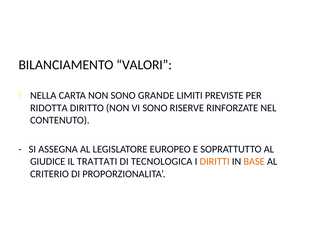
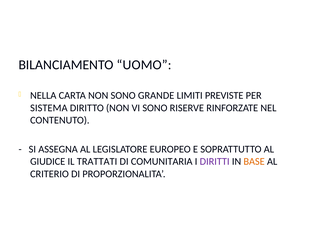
VALORI: VALORI -> UOMO (144, 65)
RIDOTTA: RIDOTTA -> SISTEMA (49, 108)
TECNOLOGICA: TECNOLOGICA -> COMUNITARIA (162, 161)
DIRITTI colour: orange -> purple (215, 161)
